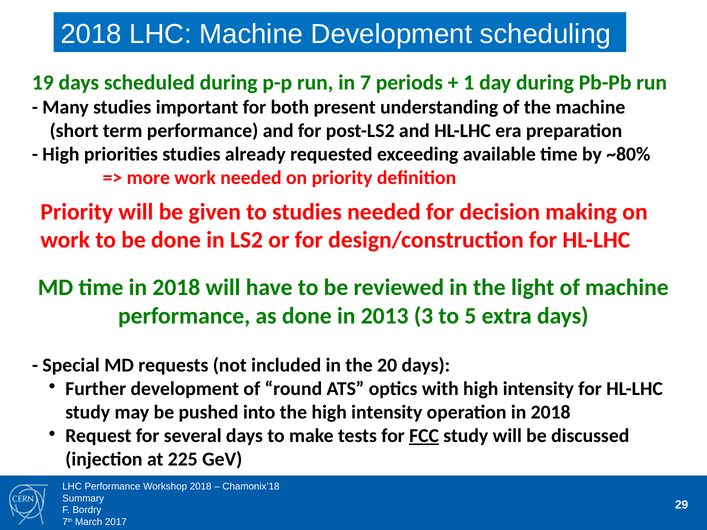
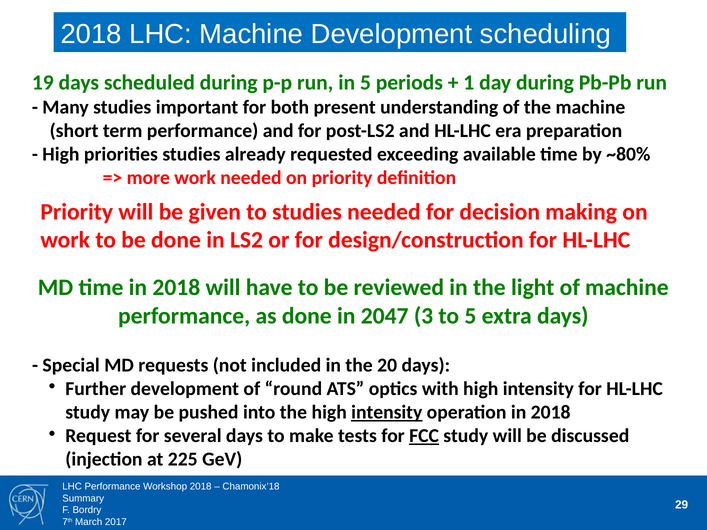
in 7: 7 -> 5 (365, 83)
2013: 2013 -> 2047 (385, 316)
intensity underline: none -> present (387, 413)
